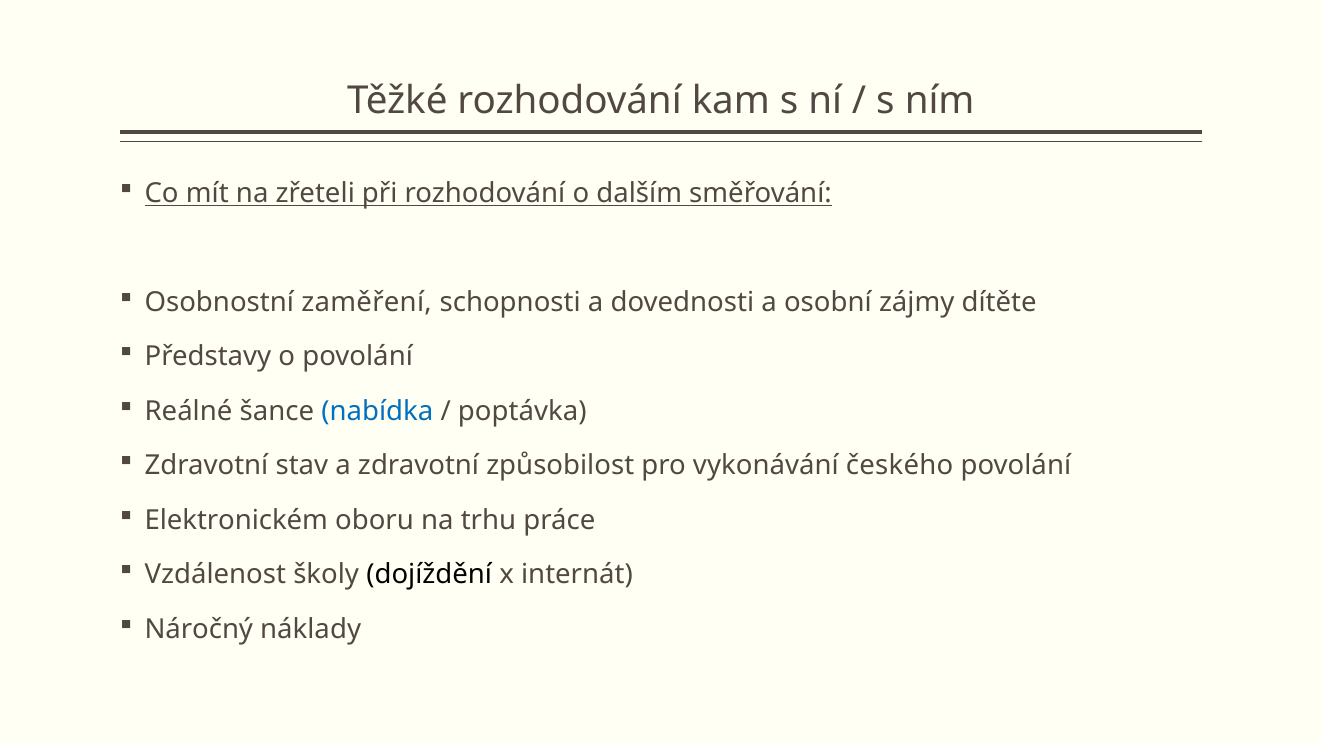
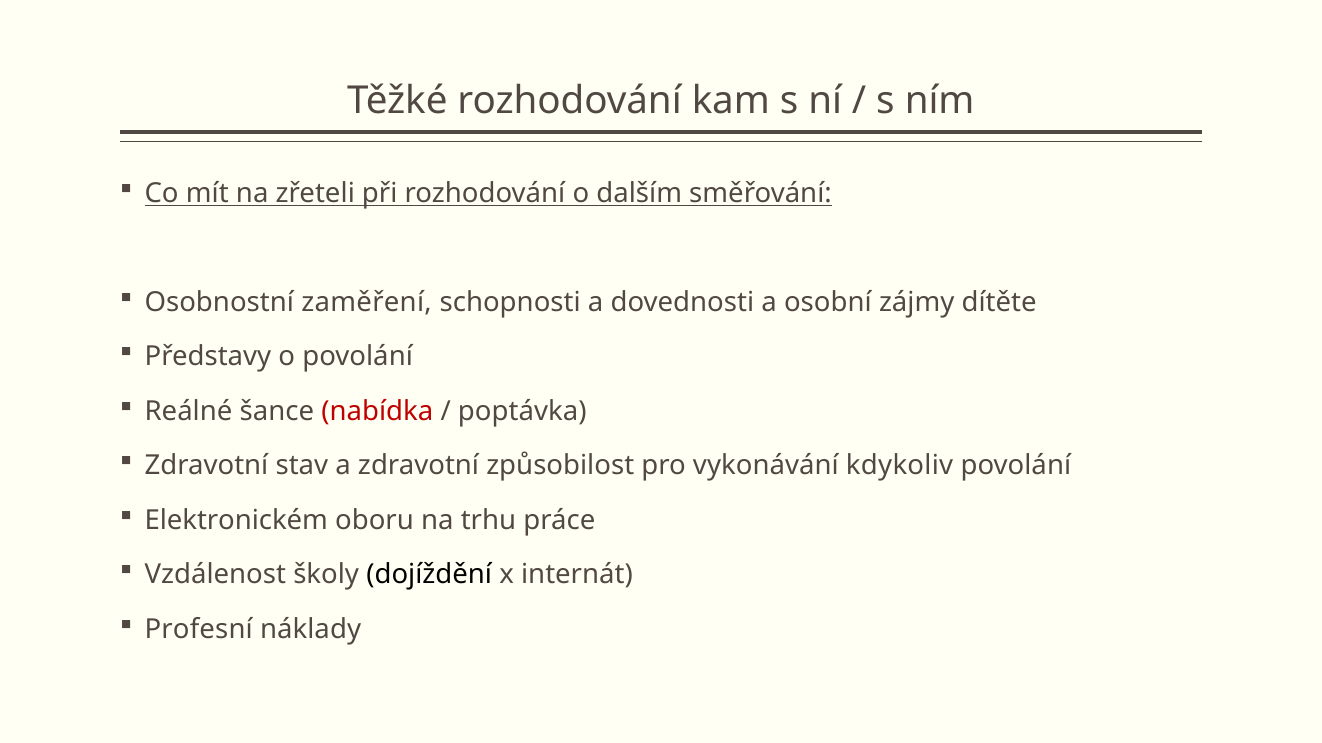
nabídka colour: blue -> red (377, 412)
českého: českého -> kdykoliv (900, 466)
Náročný: Náročný -> Profesní (199, 630)
